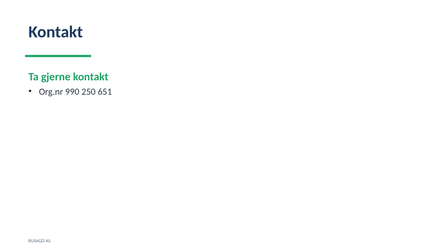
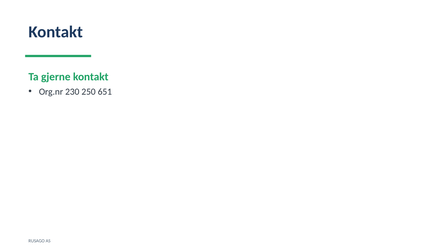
990: 990 -> 230 (72, 92)
